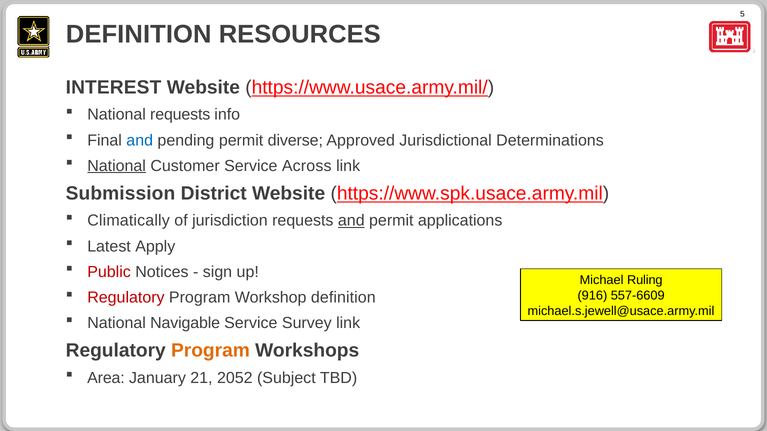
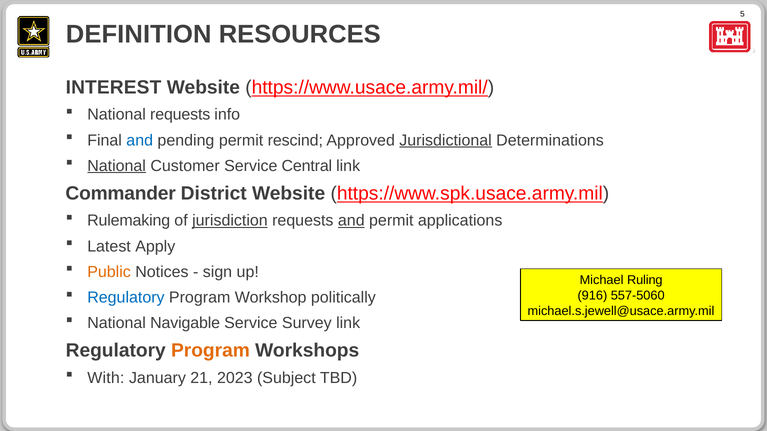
diverse: diverse -> rescind (295, 140)
Jurisdictional underline: none -> present (446, 140)
Across: Across -> Central (307, 166)
Submission: Submission -> Commander (121, 194)
Climatically: Climatically -> Rulemaking (129, 221)
jurisdiction underline: none -> present (230, 221)
Public colour: red -> orange (109, 272)
Regulatory colour: red -> blue (126, 298)
Workshop definition: definition -> politically (343, 298)
557-6609: 557-6609 -> 557-5060 (638, 296)
Area: Area -> With (106, 378)
2052: 2052 -> 2023 (235, 378)
